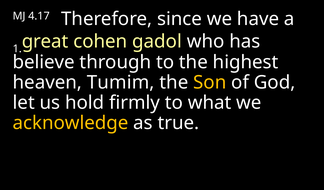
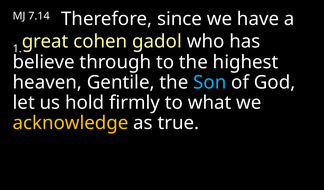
4.17: 4.17 -> 7.14 (39, 16)
Tumim: Tumim -> Gentile (121, 82)
Son colour: yellow -> light blue (210, 82)
